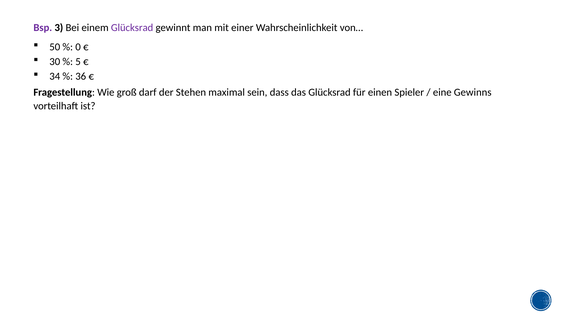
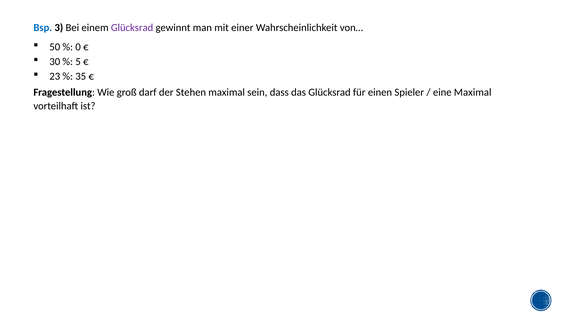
Bsp colour: purple -> blue (43, 28)
34: 34 -> 23 (55, 76)
36: 36 -> 35 (81, 76)
eine Gewinns: Gewinns -> Maximal (473, 92)
